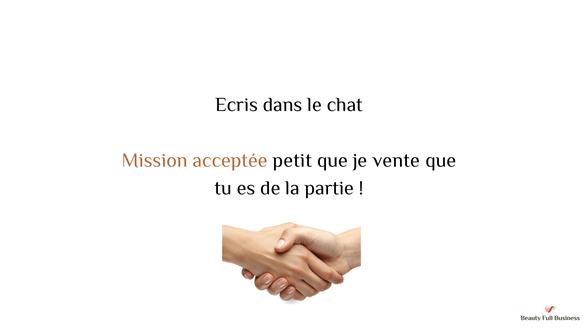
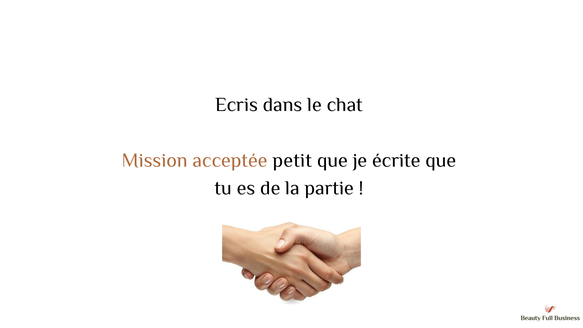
vente: vente -> écrite (396, 160)
